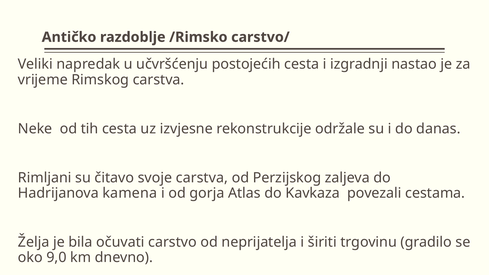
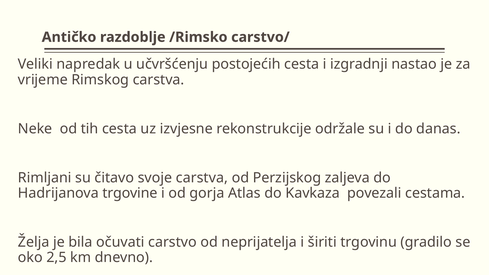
kamena: kamena -> trgovine (130, 193)
9,0: 9,0 -> 2,5 (56, 258)
